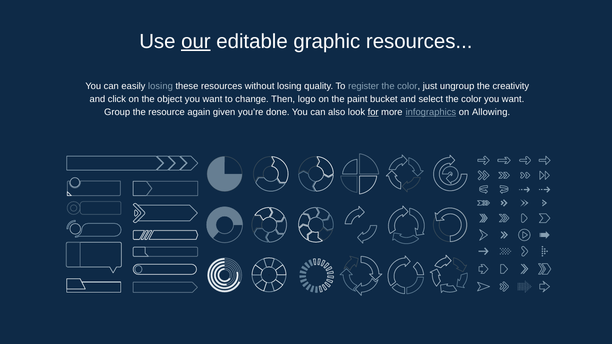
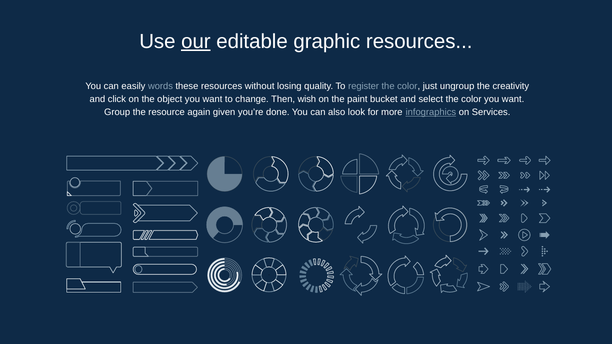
easily losing: losing -> words (160, 86)
logo: logo -> wish (307, 99)
for underline: present -> none (373, 112)
Allowing: Allowing -> Services (491, 112)
